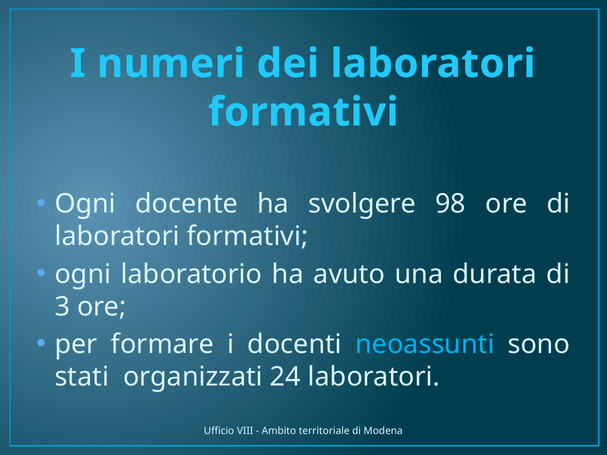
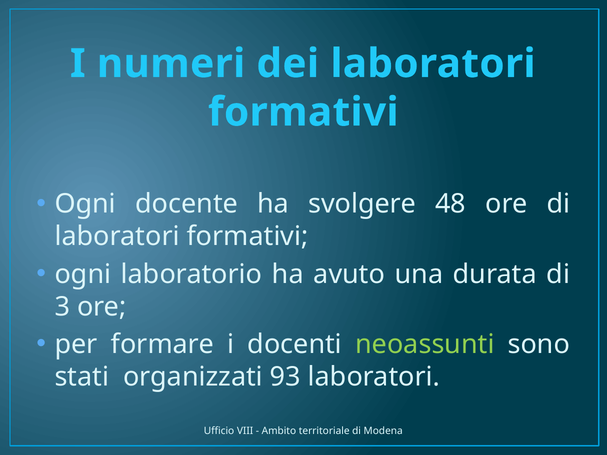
98: 98 -> 48 (450, 204)
neoassunti colour: light blue -> light green (425, 345)
24: 24 -> 93 (285, 377)
